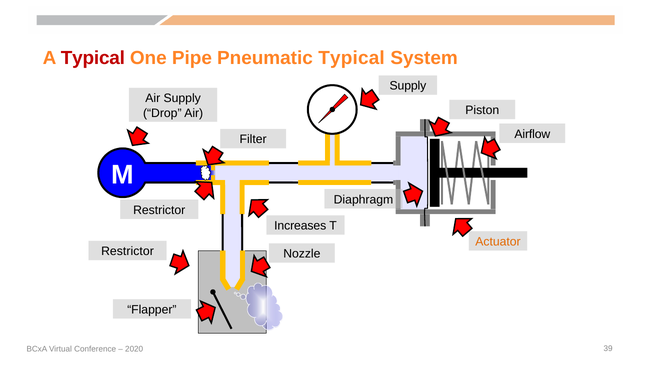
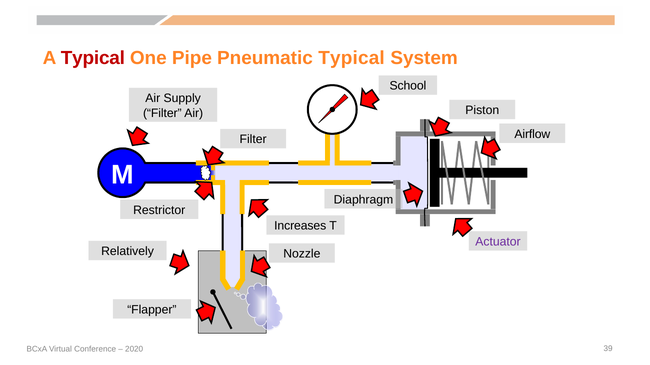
Supply: Supply -> School (408, 86)
Drop: Drop -> Filter (162, 113)
Actuator colour: orange -> purple (498, 242)
Restrictor: Restrictor -> Relatively (128, 252)
